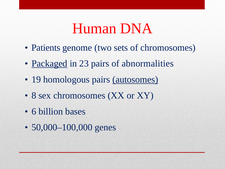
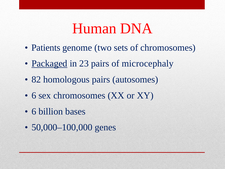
abnormalities: abnormalities -> microcephaly (148, 63)
19: 19 -> 82 (36, 79)
autosomes underline: present -> none (135, 79)
8: 8 -> 6 (34, 95)
